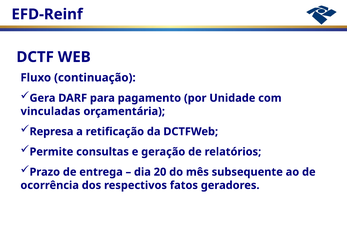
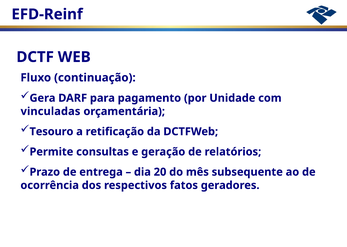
Represa: Represa -> Tesouro (51, 131)
